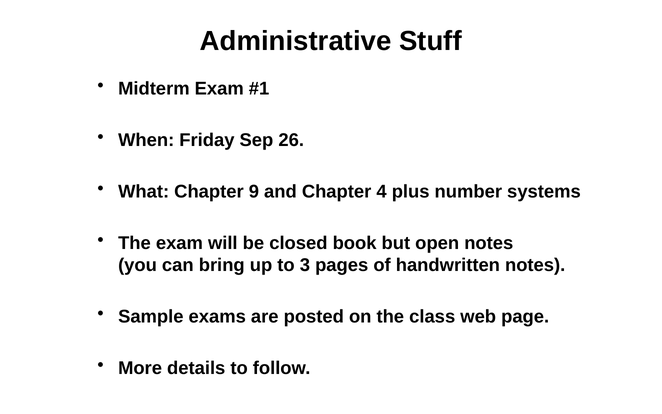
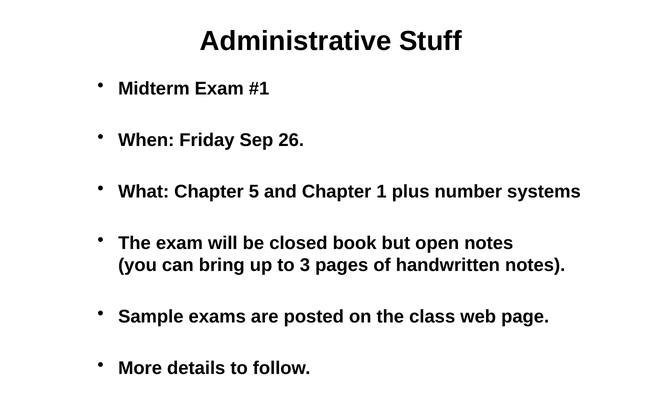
9: 9 -> 5 (254, 192)
4: 4 -> 1 (382, 192)
